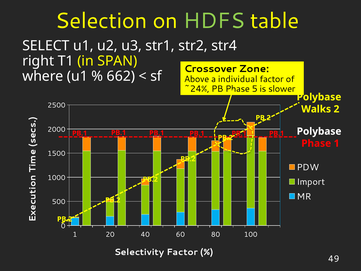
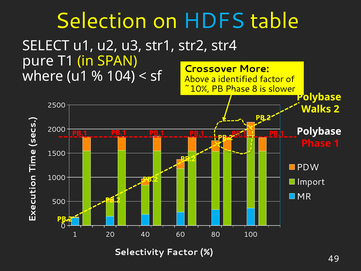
HDFS colour: light green -> light blue (214, 21)
right: right -> pure (38, 61)
Zone: Zone -> More (254, 69)
662: 662 -> 104 (121, 76)
individual: individual -> identified (238, 79)
~24%: ~24% -> ~10% (197, 89)
5: 5 -> 8 (255, 89)
